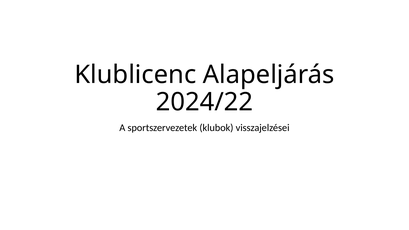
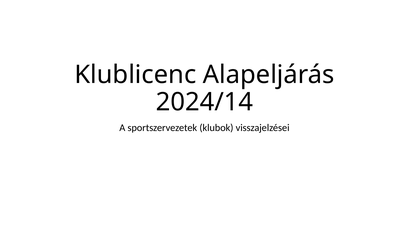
2024/22: 2024/22 -> 2024/14 (205, 102)
